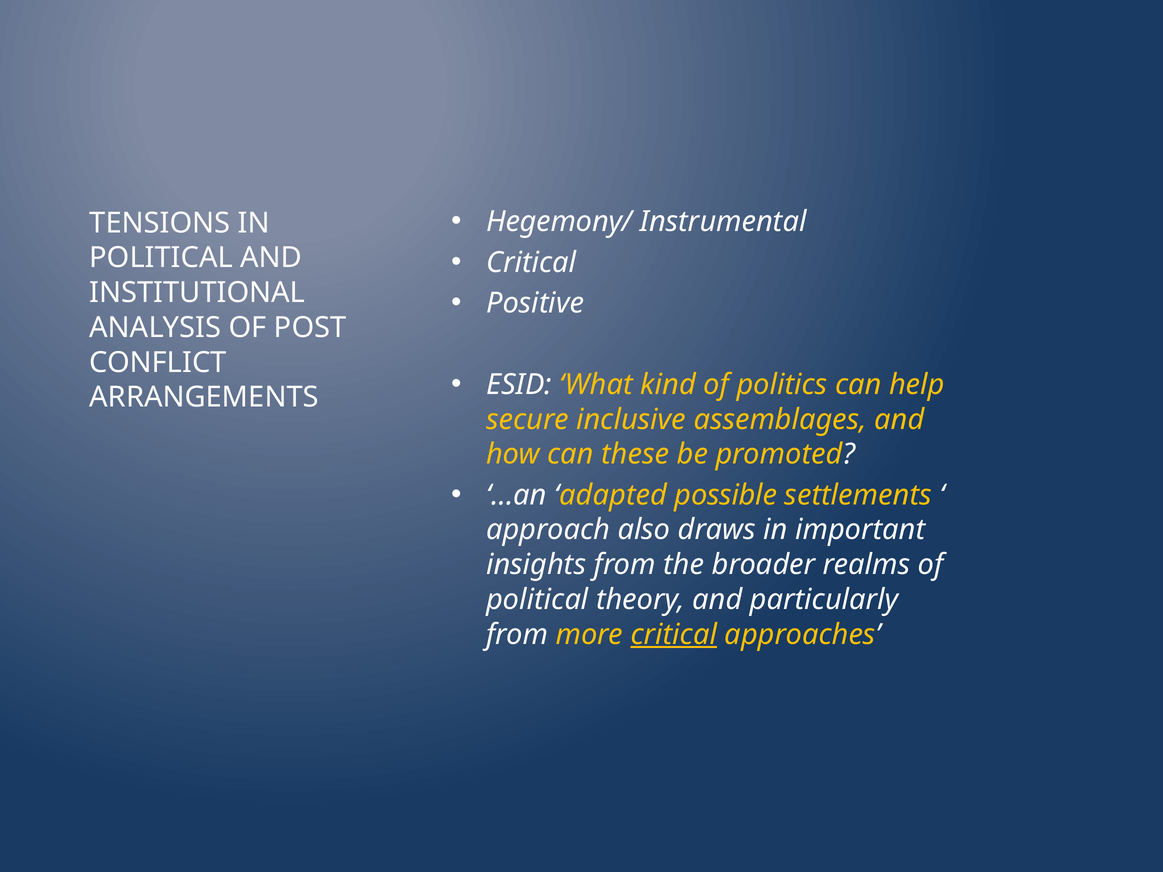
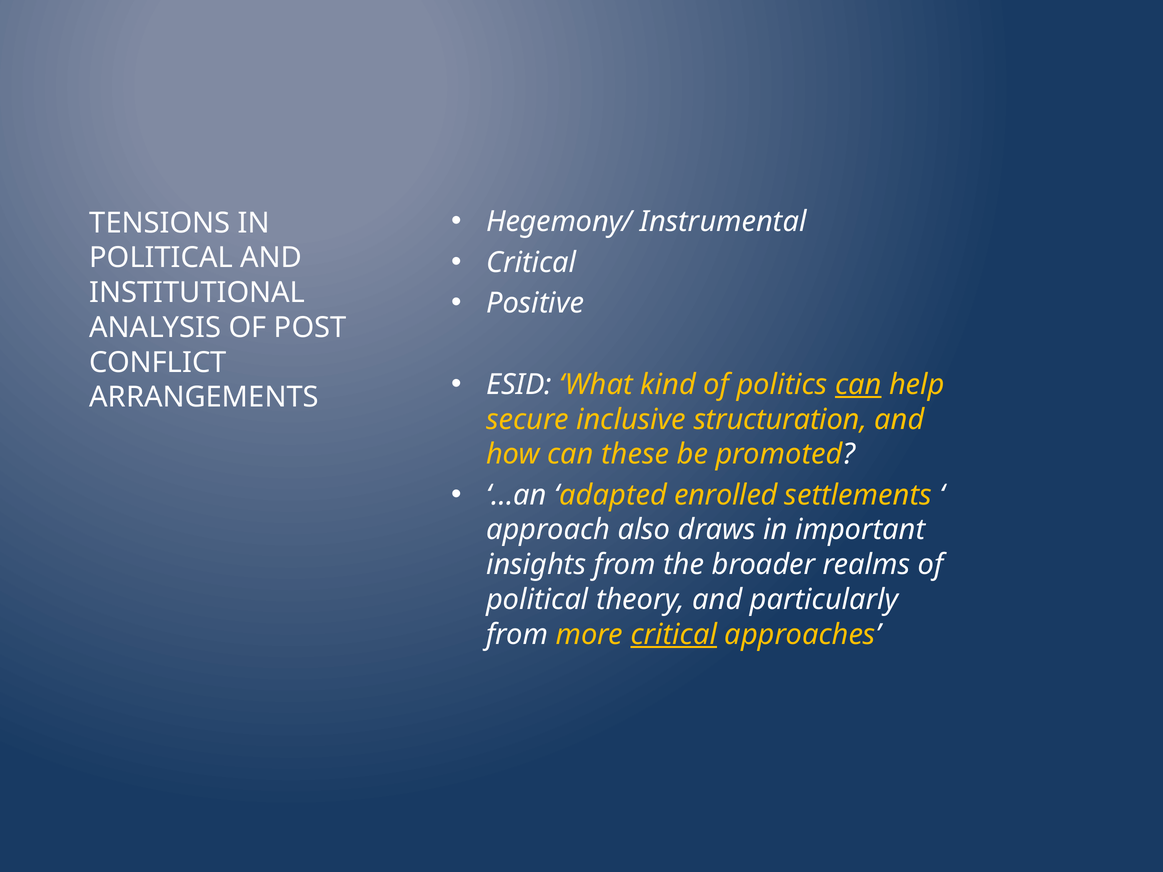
can underline: none -> present (858, 385)
assemblages: assemblages -> structuration (780, 420)
possible: possible -> enrolled (726, 495)
